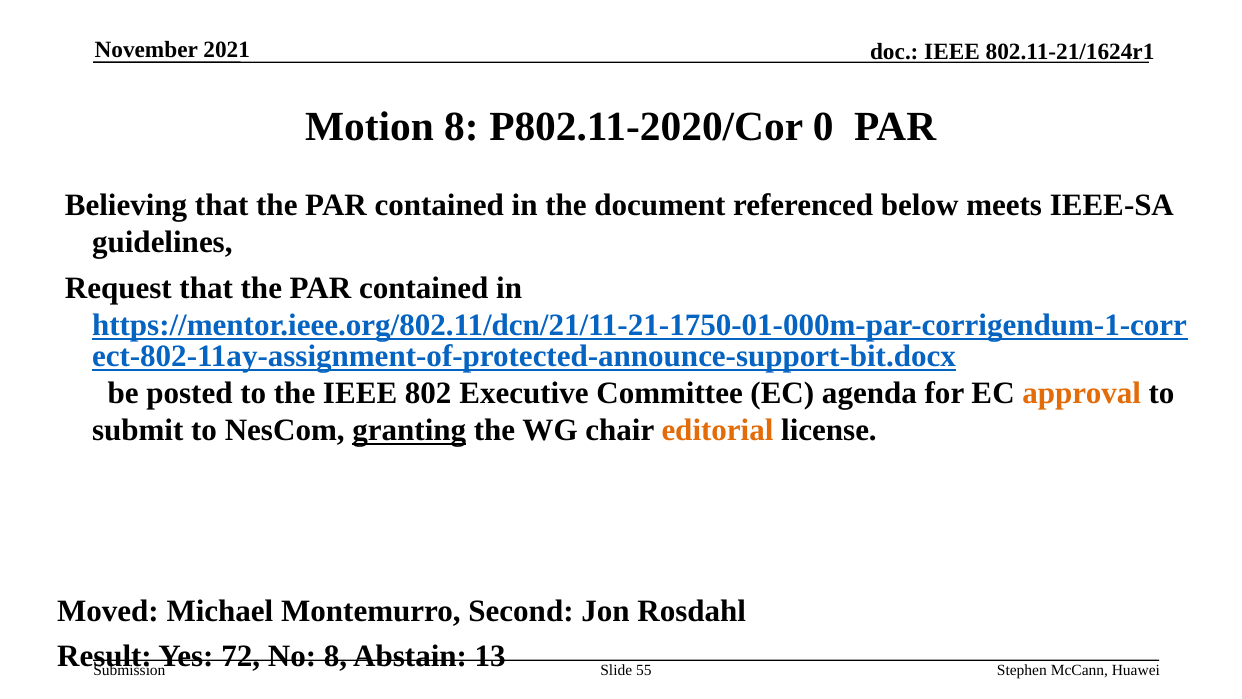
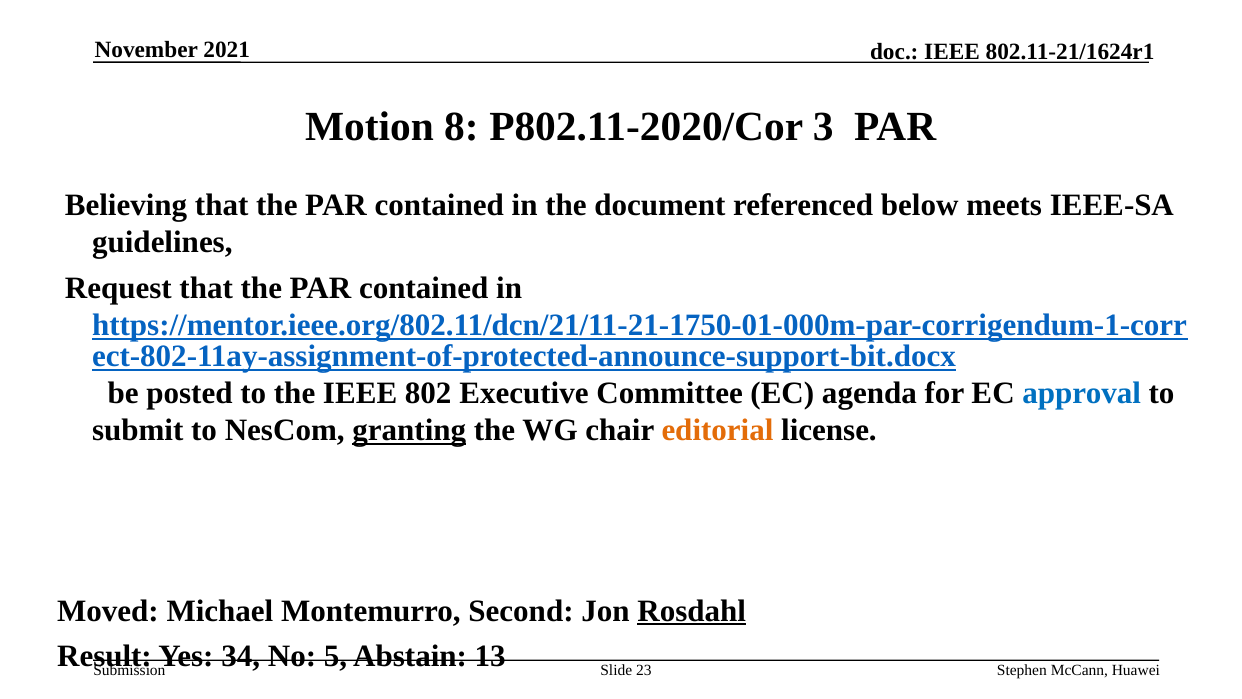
0: 0 -> 3 (823, 127)
approval colour: orange -> blue (1082, 393)
Rosdahl underline: none -> present (692, 611)
72: 72 -> 34 (241, 656)
No 8: 8 -> 5 (336, 656)
55: 55 -> 23 (644, 670)
